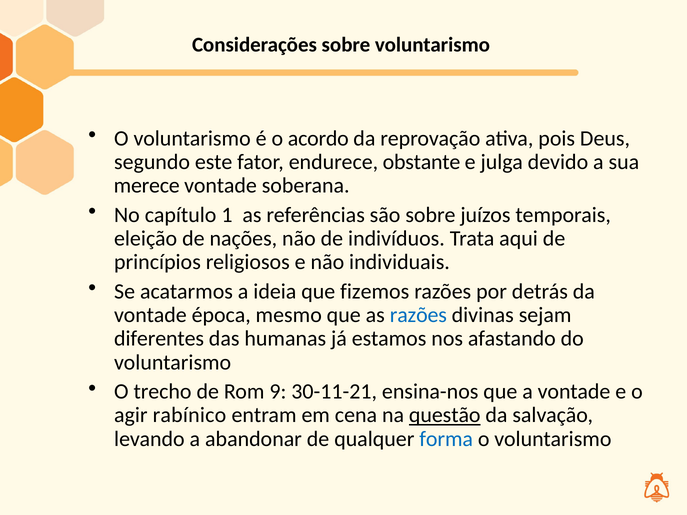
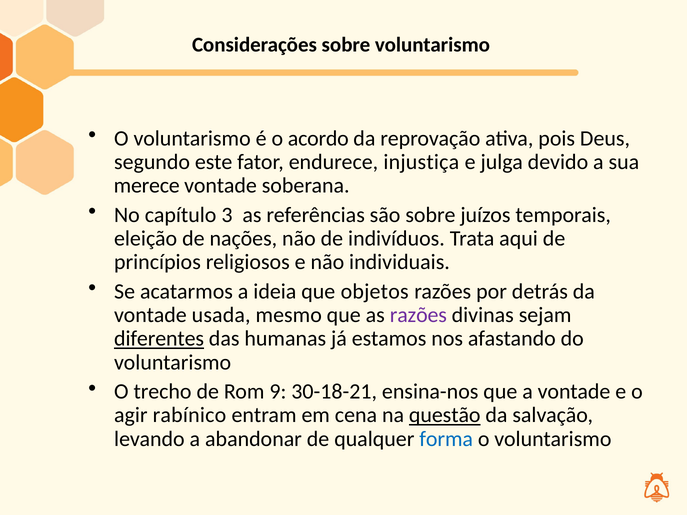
obstante: obstante -> injustiça (421, 162)
1: 1 -> 3 (227, 215)
fizemos: fizemos -> objetos (375, 291)
época: época -> usada (221, 315)
razões colour: blue -> purple (418, 315)
diferentes underline: none -> present (159, 339)
30-11-21: 30-11-21 -> 30-18-21 (334, 392)
